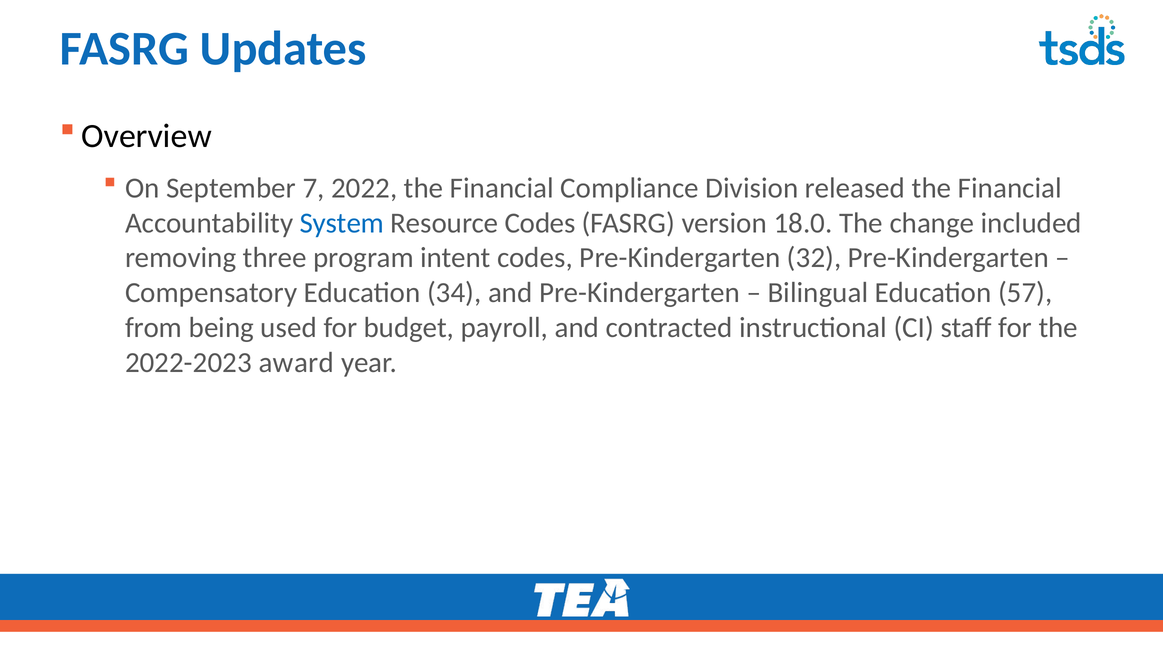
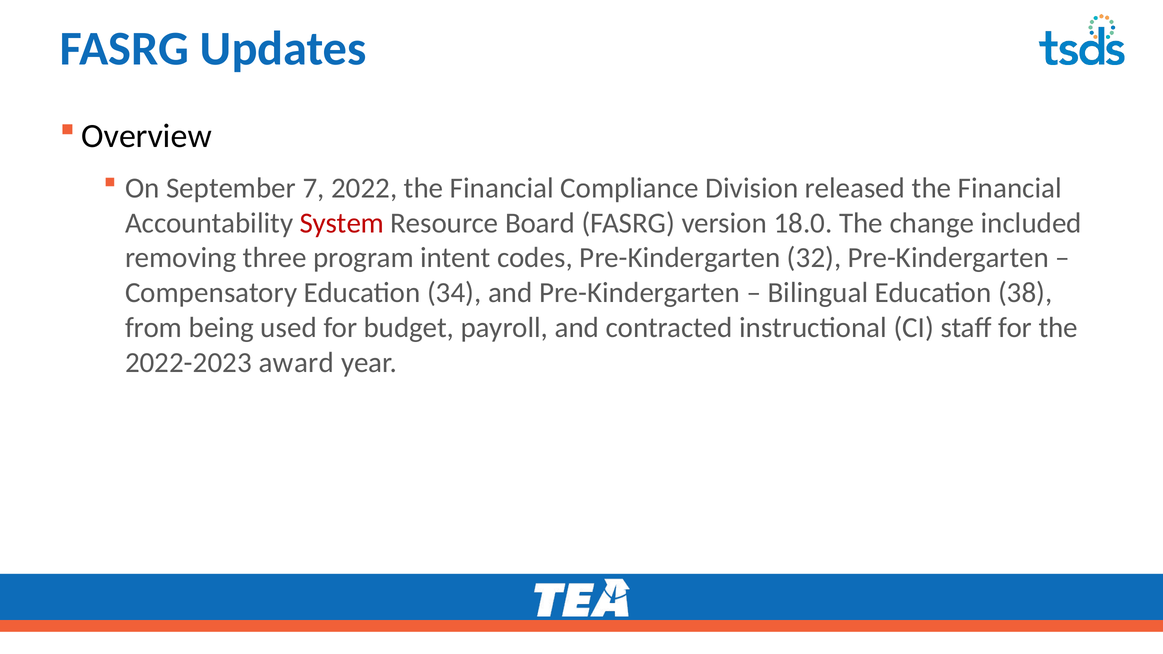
System colour: blue -> red (342, 223)
Resource Codes: Codes -> Board (540, 223)
57: 57 -> 38 (1025, 293)
